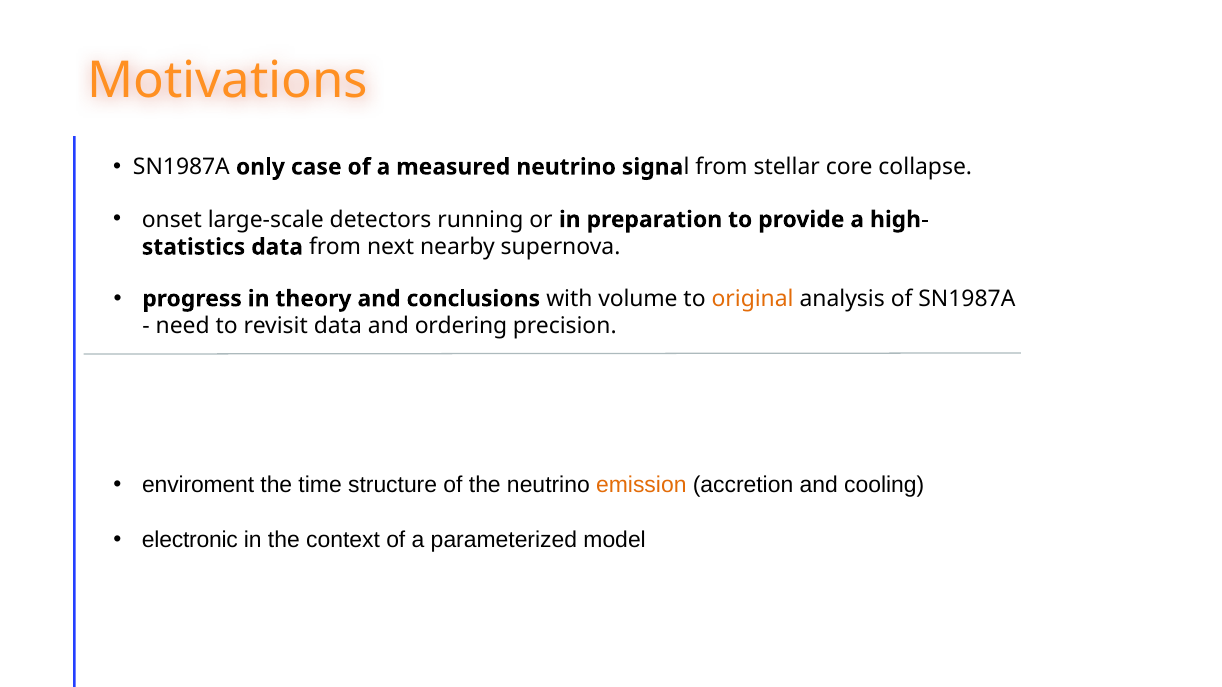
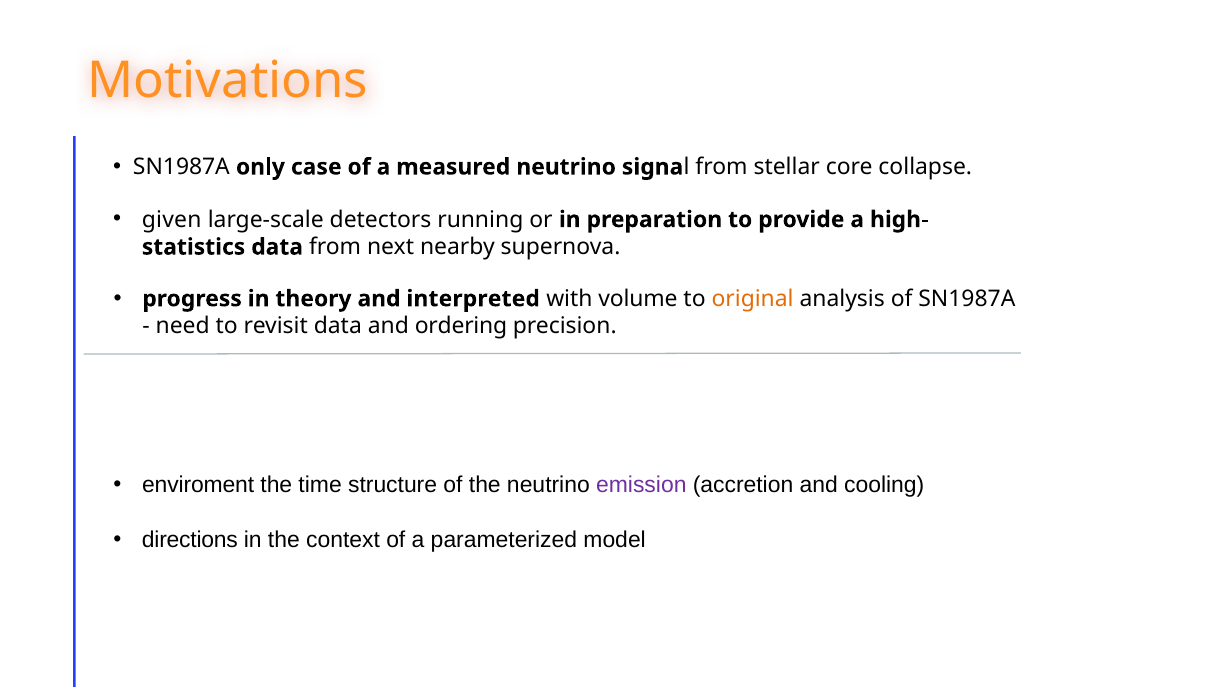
onset: onset -> given (172, 220)
conclusions: conclusions -> interpreted (473, 299)
emission colour: orange -> purple (641, 485)
electronic: electronic -> directions (190, 540)
